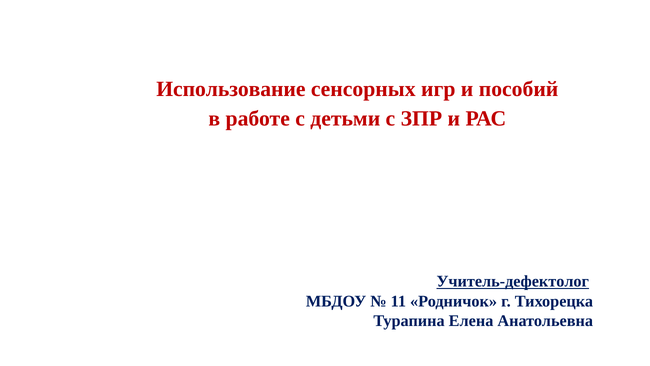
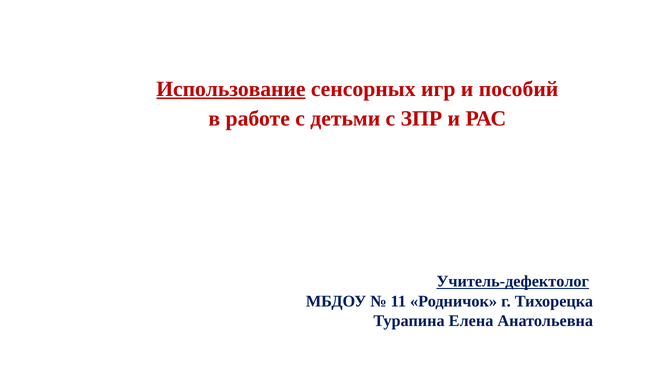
Использование underline: none -> present (231, 89)
